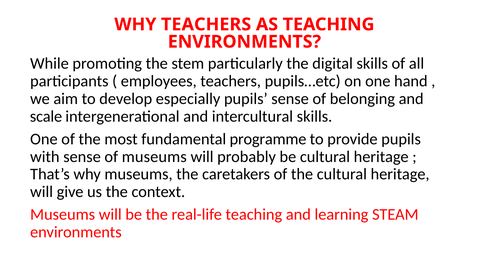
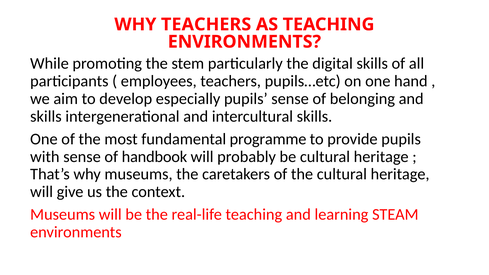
scale: scale -> skills (46, 116)
of museums: museums -> handbook (154, 157)
